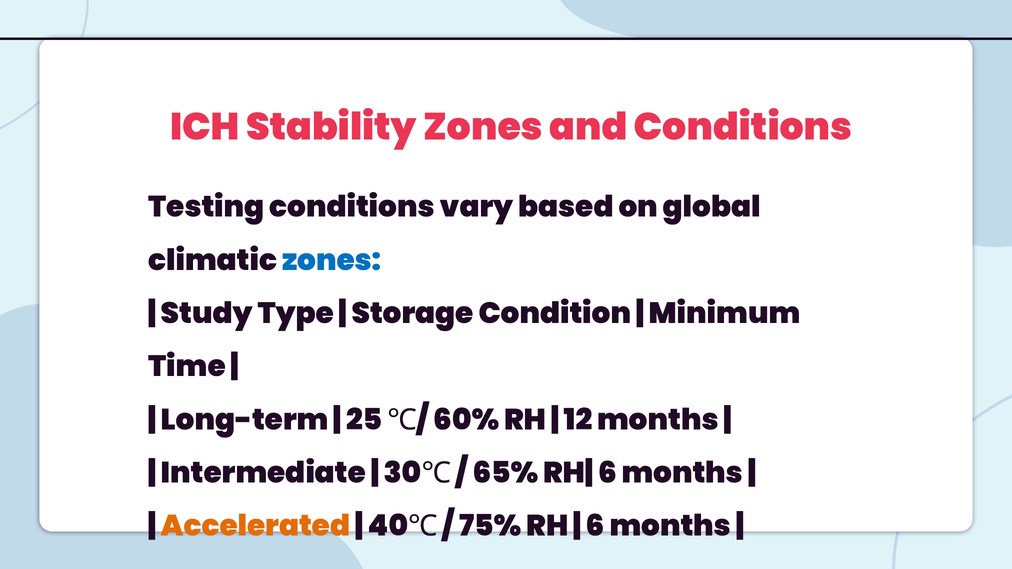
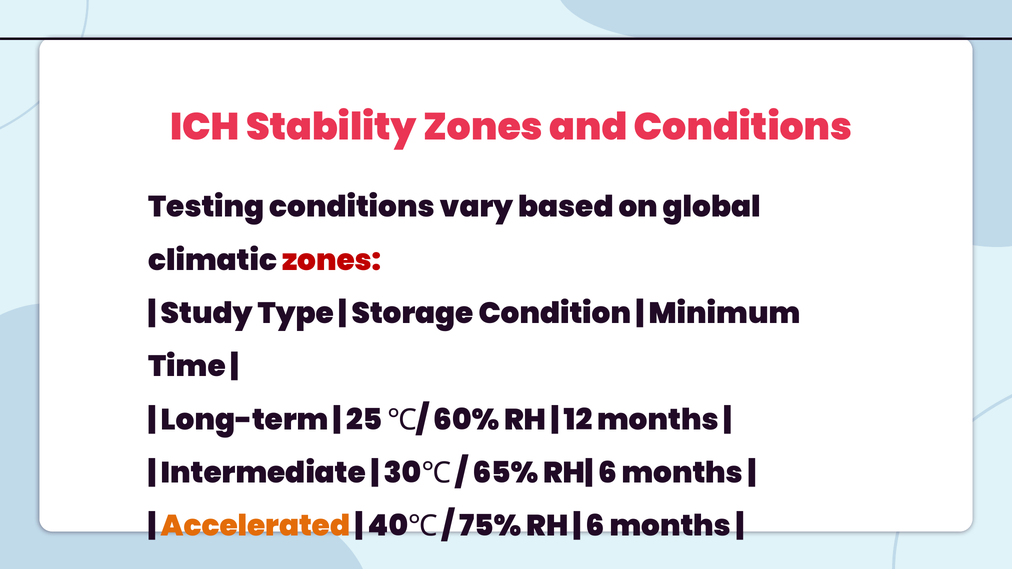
zones colour: blue -> red (332, 261)
